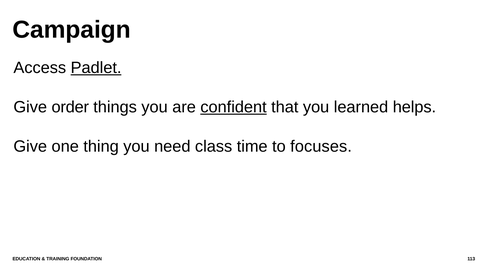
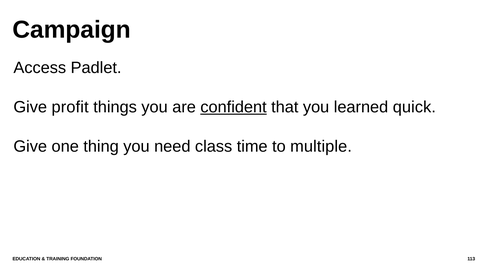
Padlet underline: present -> none (96, 68)
order: order -> profit (70, 107)
helps: helps -> quick (414, 107)
focuses: focuses -> multiple (321, 146)
